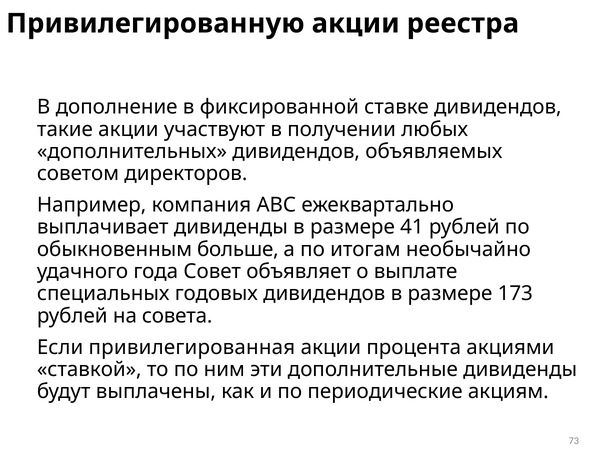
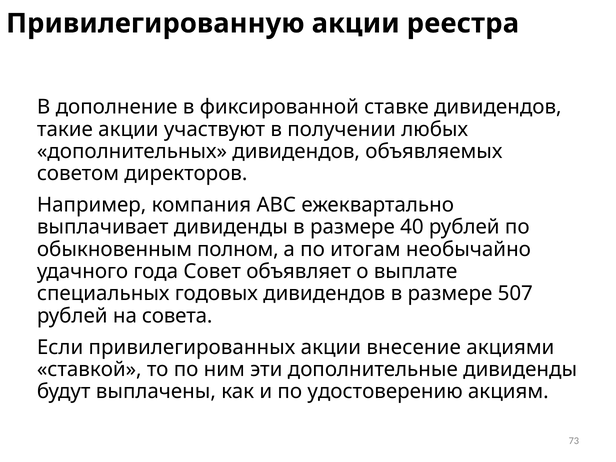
41: 41 -> 40 (412, 227)
больше: больше -> полном (238, 249)
173: 173 -> 507 (515, 294)
привилегированная: привилегированная -> привилегированных (192, 347)
процента: процента -> внесение (414, 347)
периодические: периодические -> удостоверению (385, 392)
